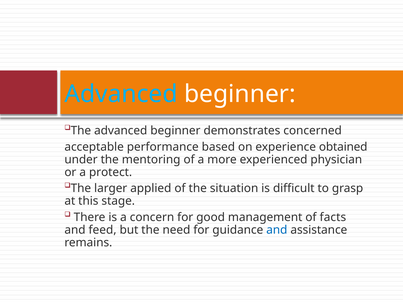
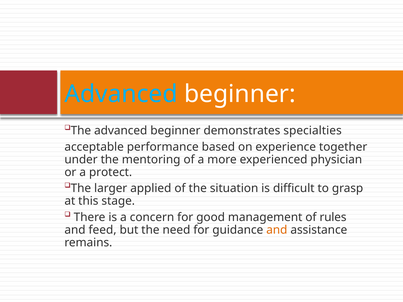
concerned: concerned -> specialties (313, 131)
obtained: obtained -> together (343, 147)
facts: facts -> rules (333, 217)
and colour: blue -> orange (277, 230)
